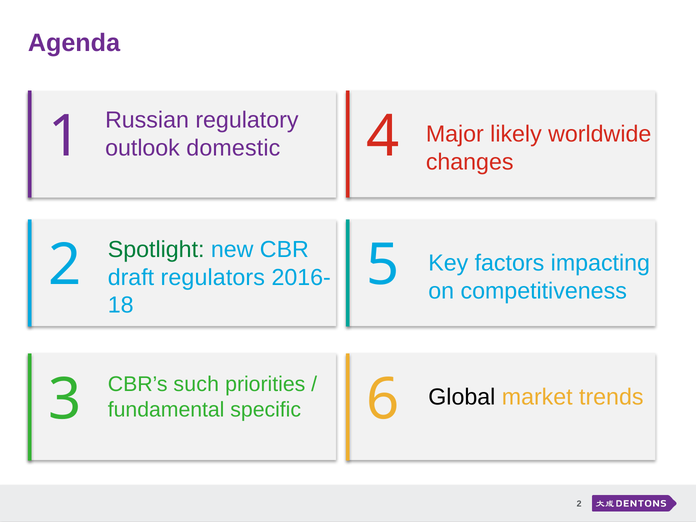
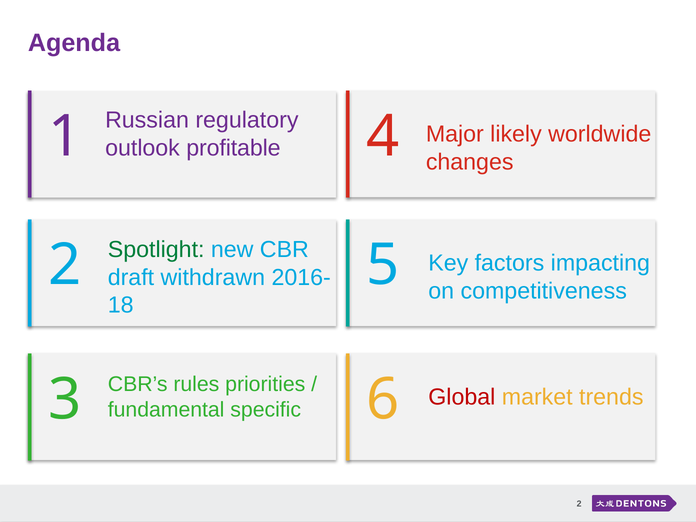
domestic: domestic -> profitable (233, 148)
regulators: regulators -> withdrawn (213, 277)
such: such -> rules (196, 384)
Global colour: black -> red (462, 397)
